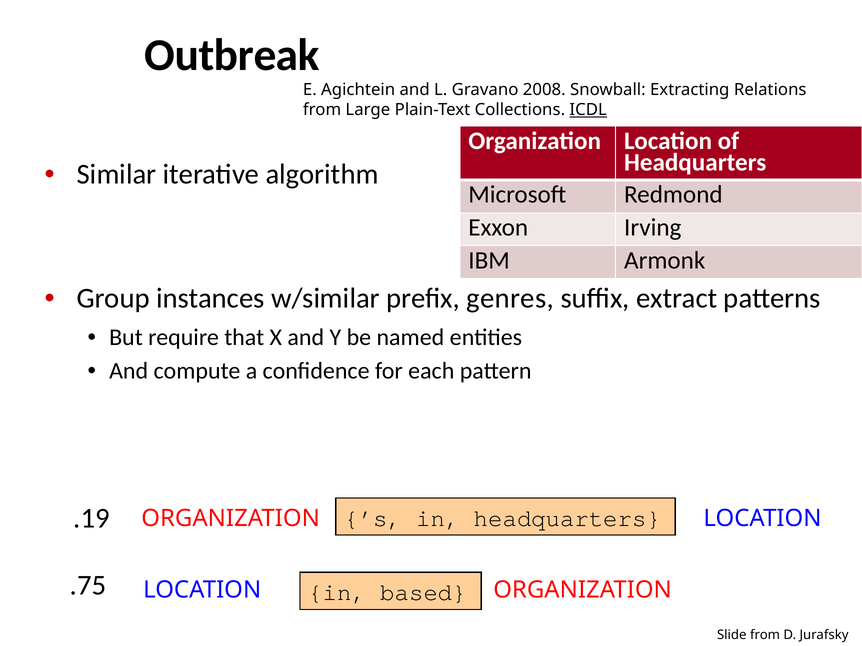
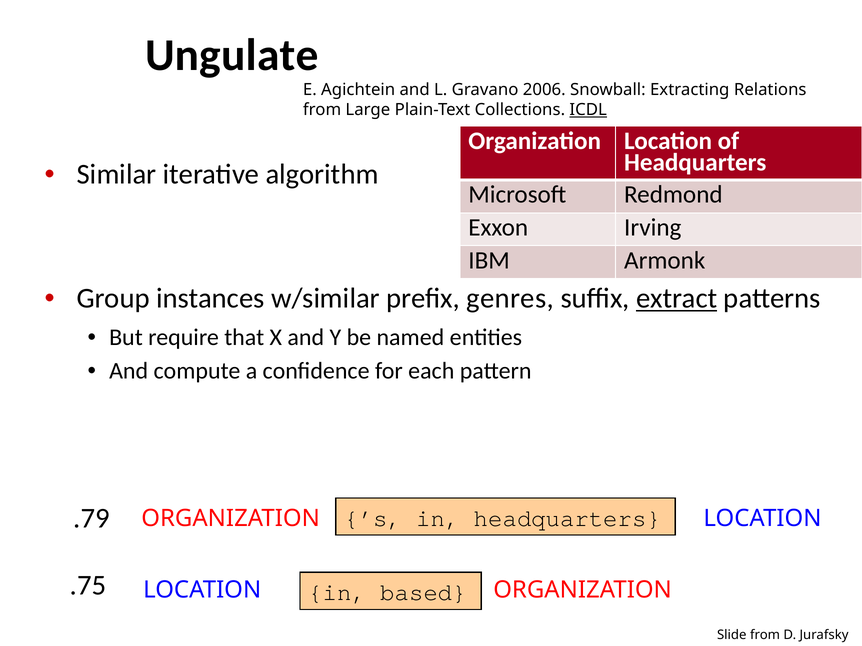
Outbreak: Outbreak -> Ungulate (232, 55)
2008: 2008 -> 2006 (544, 90)
extract underline: none -> present (677, 298)
.19: .19 -> .79 (92, 519)
